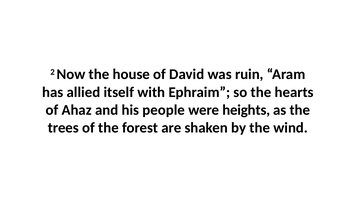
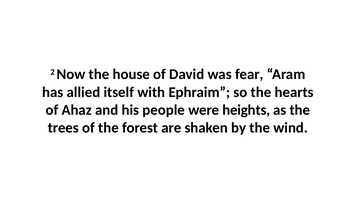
ruin: ruin -> fear (249, 74)
